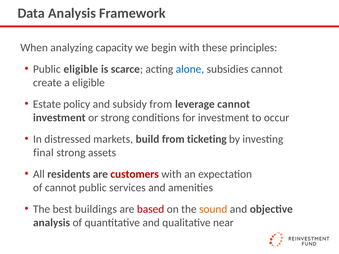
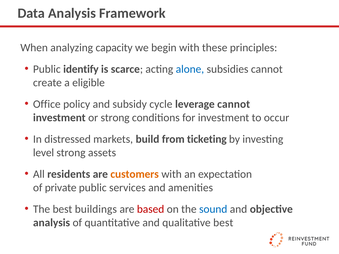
Public eligible: eligible -> identify (81, 69)
Estate: Estate -> Office (47, 104)
subsidy from: from -> cycle (161, 104)
final: final -> level (44, 153)
customers colour: red -> orange (135, 174)
of cannot: cannot -> private (61, 188)
sound colour: orange -> blue (213, 209)
qualitative near: near -> best (223, 223)
